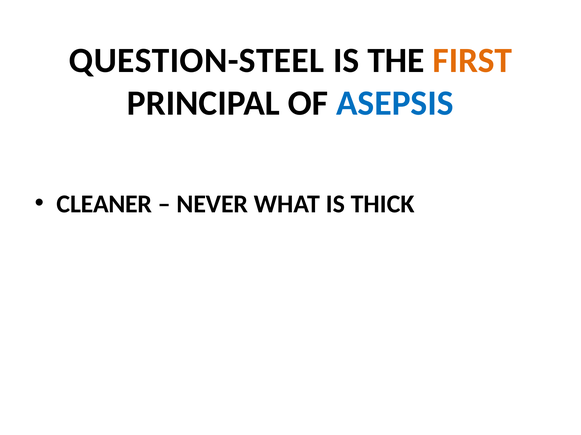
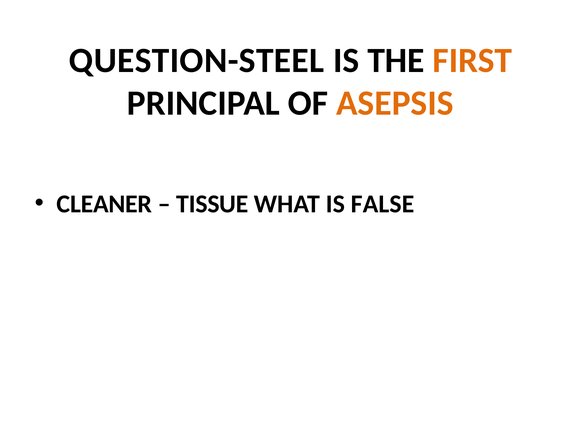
ASEPSIS colour: blue -> orange (395, 103)
NEVER: NEVER -> TISSUE (212, 204)
THICK: THICK -> FALSE (383, 204)
